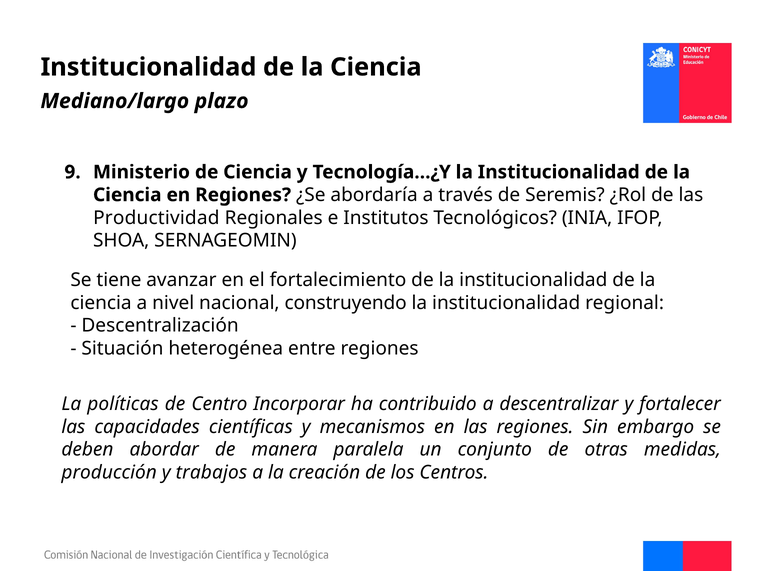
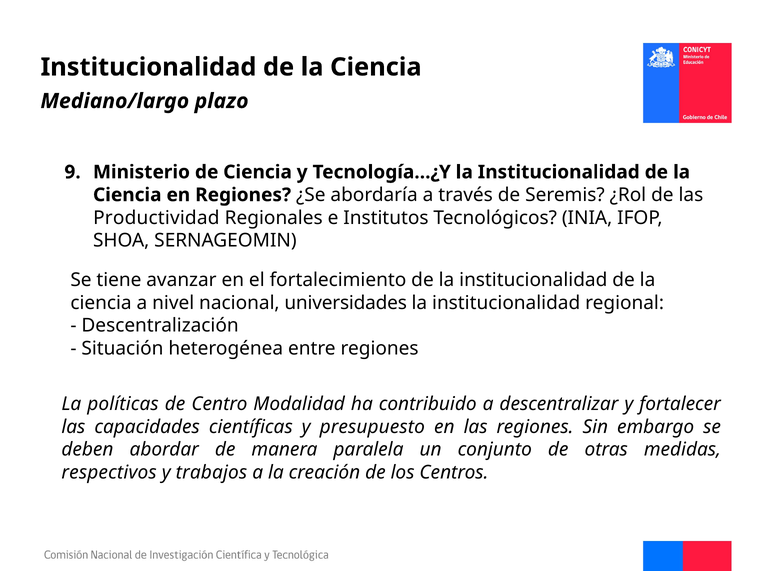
construyendo: construyendo -> universidades (346, 303)
Incorporar: Incorporar -> Modalidad (299, 404)
mecanismos: mecanismos -> presupuesto (372, 427)
producción: producción -> respectivos (109, 473)
